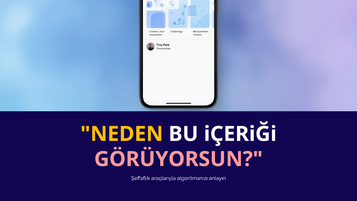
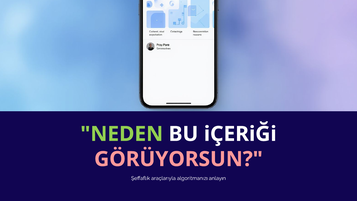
NEDEN colour: yellow -> light green (122, 134)
